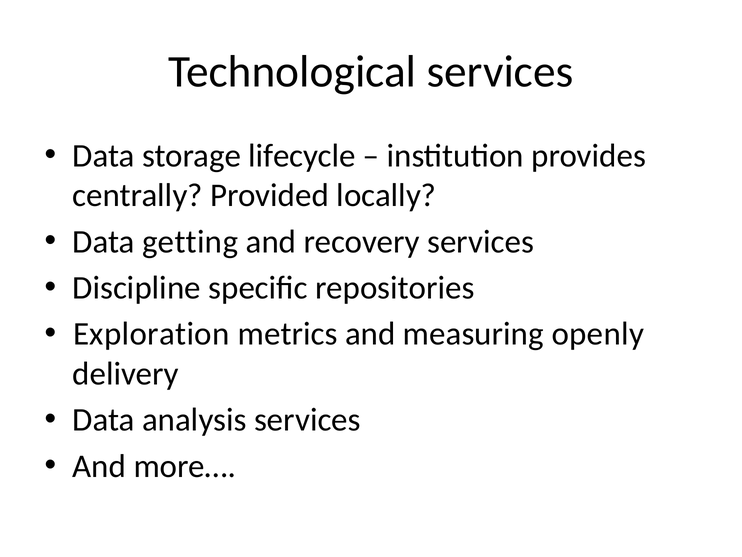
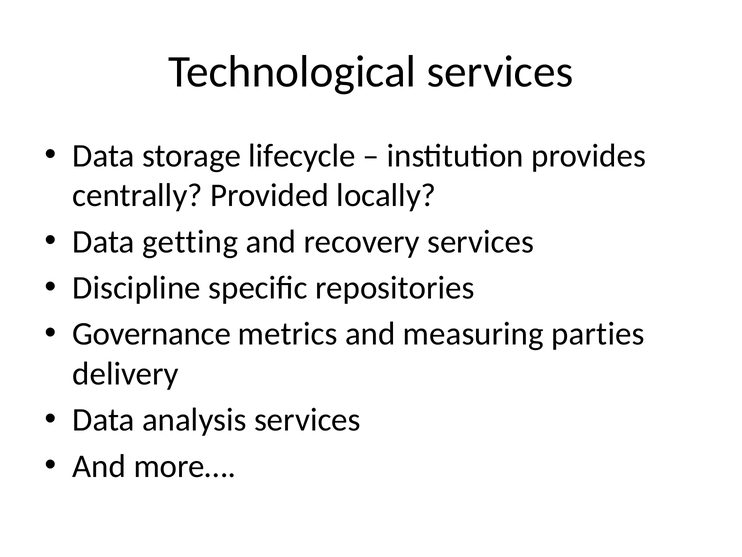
Exploration: Exploration -> Governance (152, 334)
openly: openly -> parties (598, 334)
